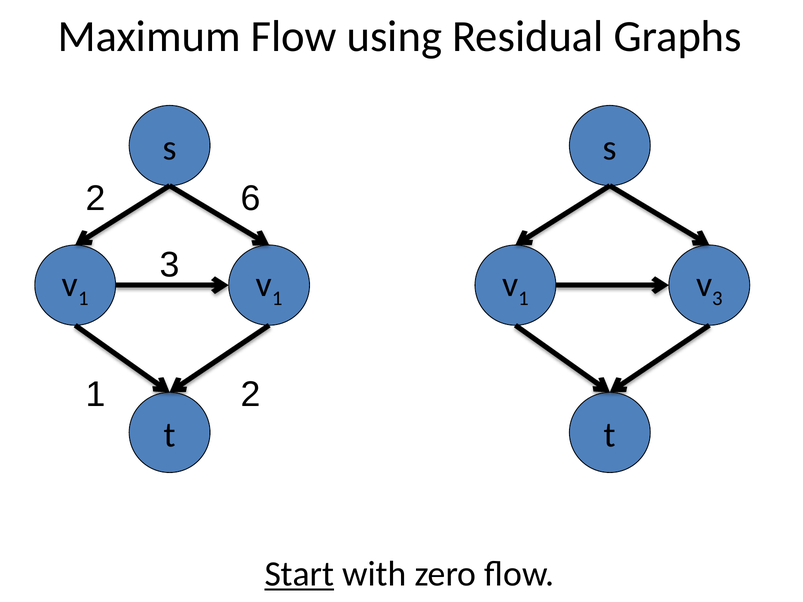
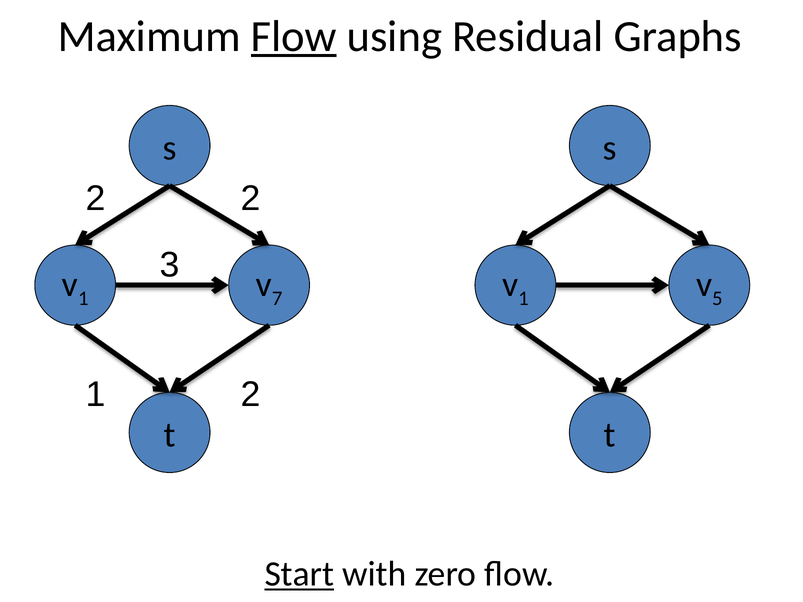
Flow underline: none -> present (294, 36)
2 6: 6 -> 2 (251, 199)
1: 1 -> 7 (277, 299)
3: 3 -> 5 (717, 299)
